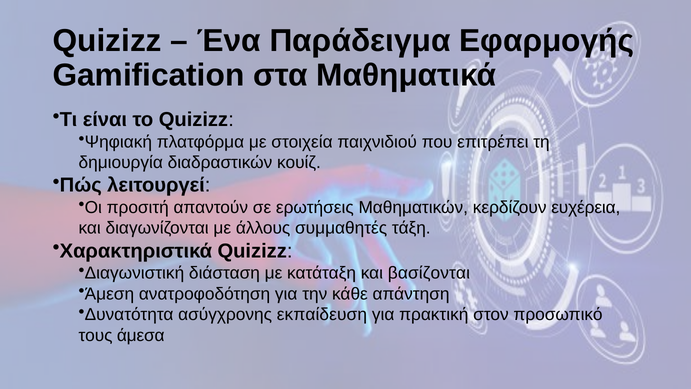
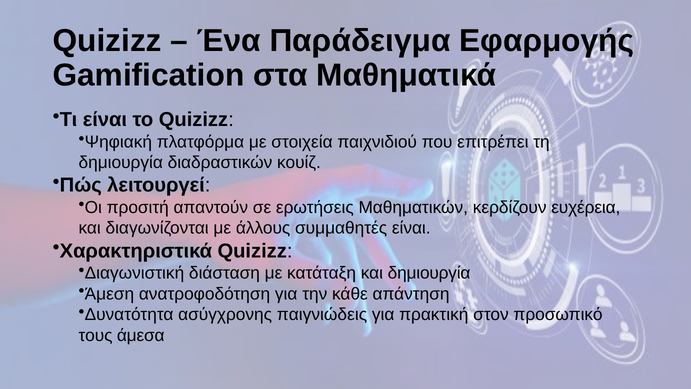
συμμαθητές τάξη: τάξη -> είναι (411, 228)
και βασίζονται: βασίζονται -> δημιουργία (429, 273)
εκπαίδευση: εκπαίδευση -> παιγνιώδεις (322, 314)
